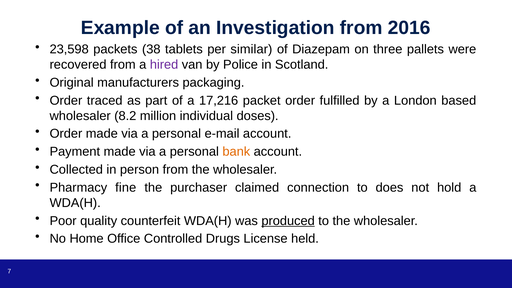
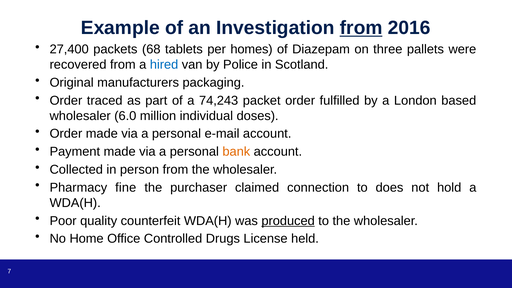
from underline: none -> present (361, 28)
23,598: 23,598 -> 27,400 (69, 49)
38: 38 -> 68 (151, 49)
similar: similar -> homes (252, 49)
hired colour: purple -> blue (164, 65)
17,216: 17,216 -> 74,243 (219, 100)
8.2: 8.2 -> 6.0 (125, 116)
